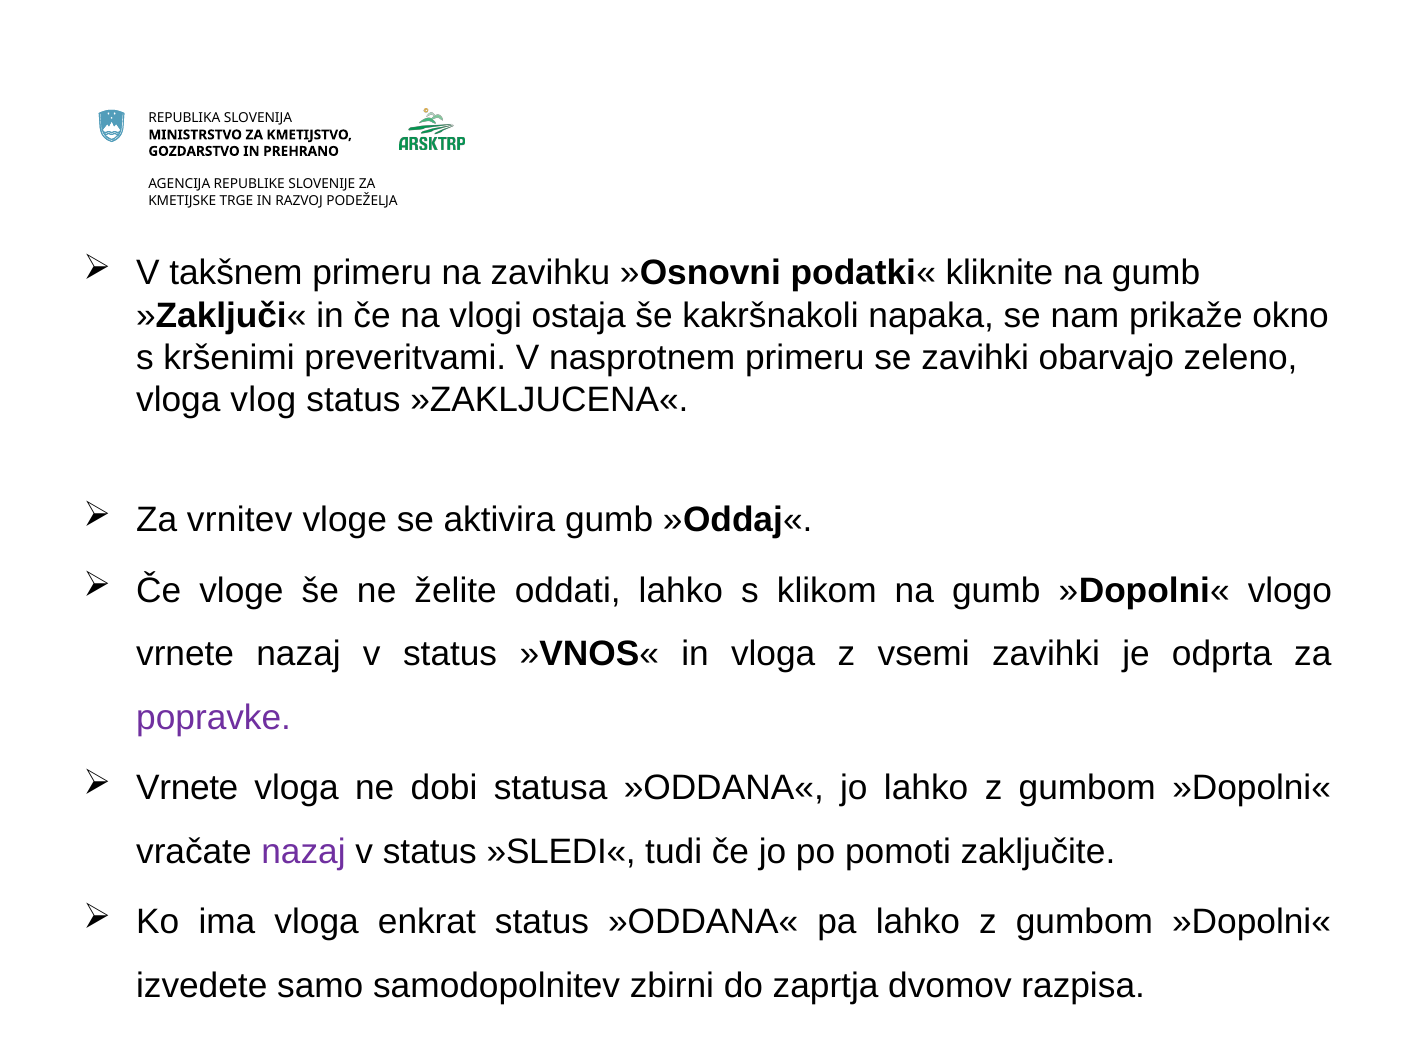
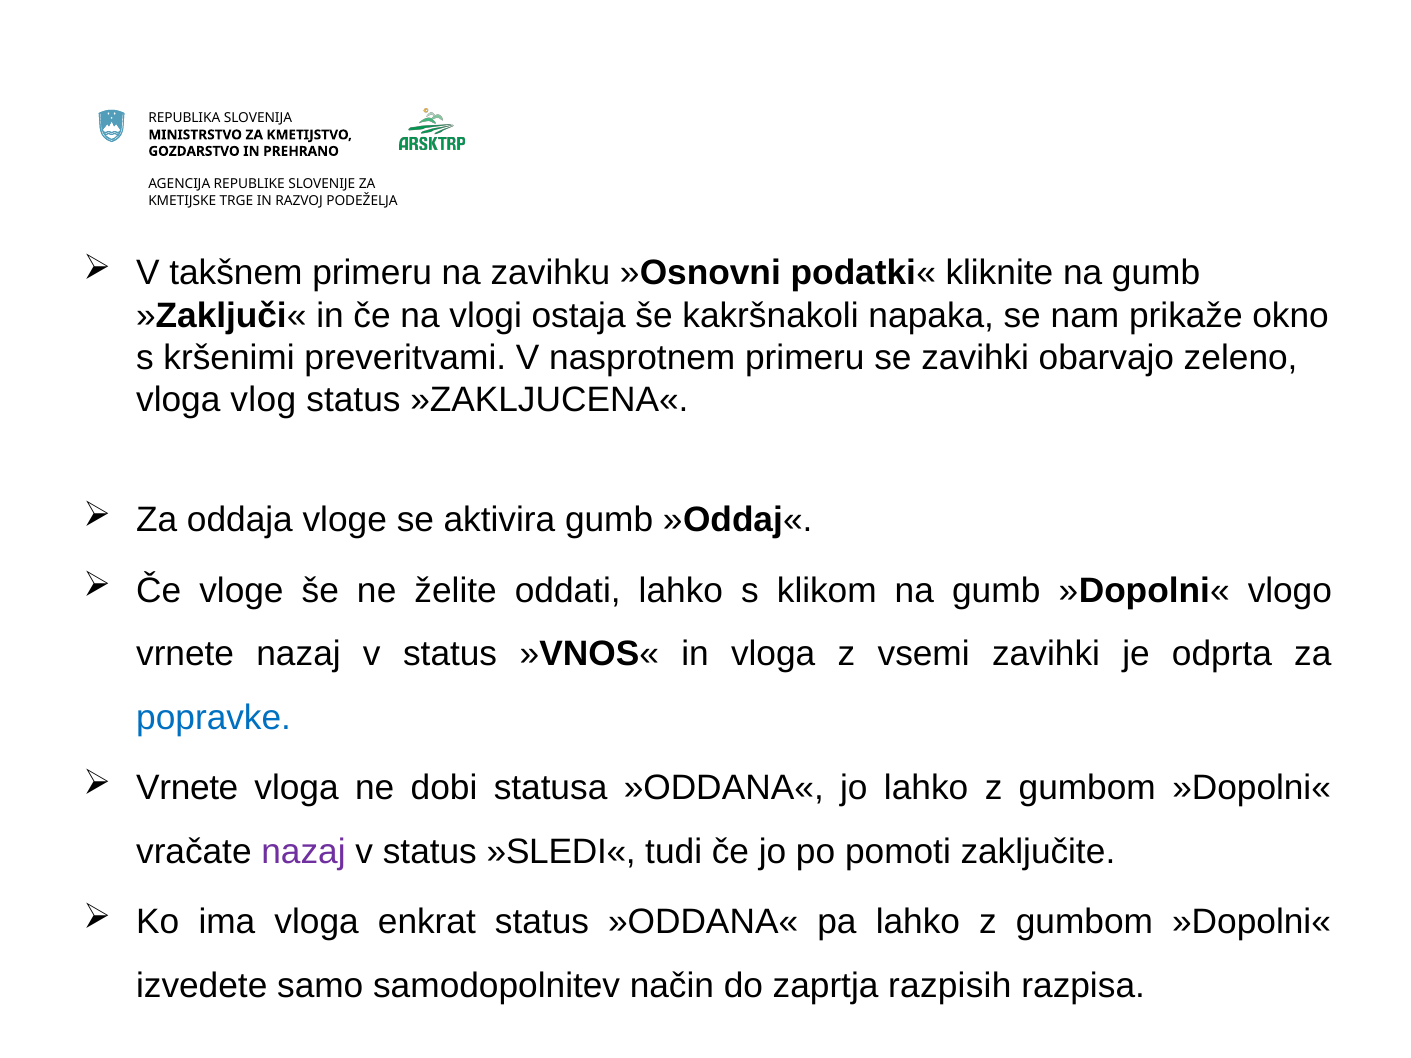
vrnitev: vrnitev -> oddaja (240, 520)
popravke colour: purple -> blue (214, 718)
zbirni: zbirni -> način (672, 986)
dvomov: dvomov -> razpisih (950, 986)
